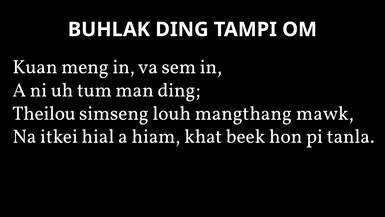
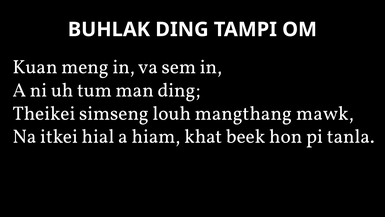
Theilou: Theilou -> Theikei (44, 113)
